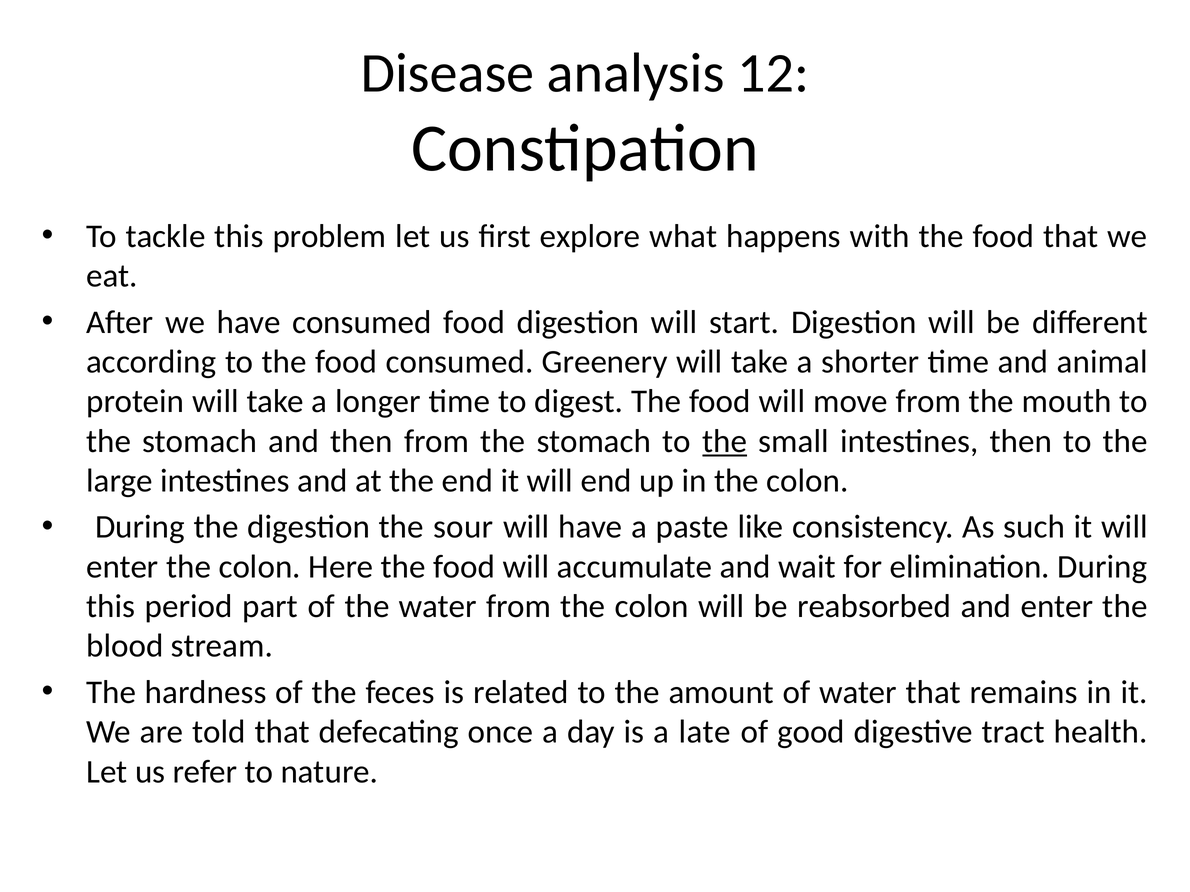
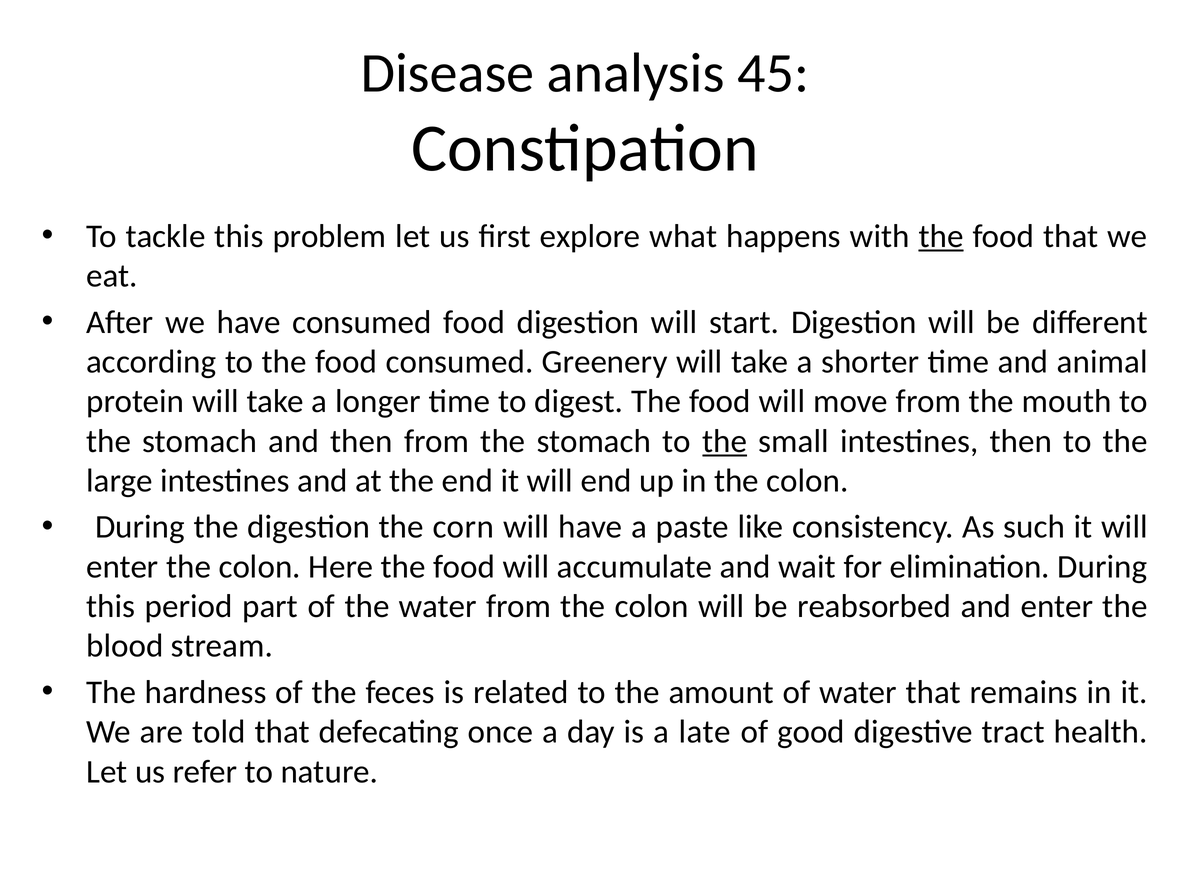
12: 12 -> 45 (773, 73)
the underline: none -> present (941, 236)
sour: sour -> corn (463, 527)
